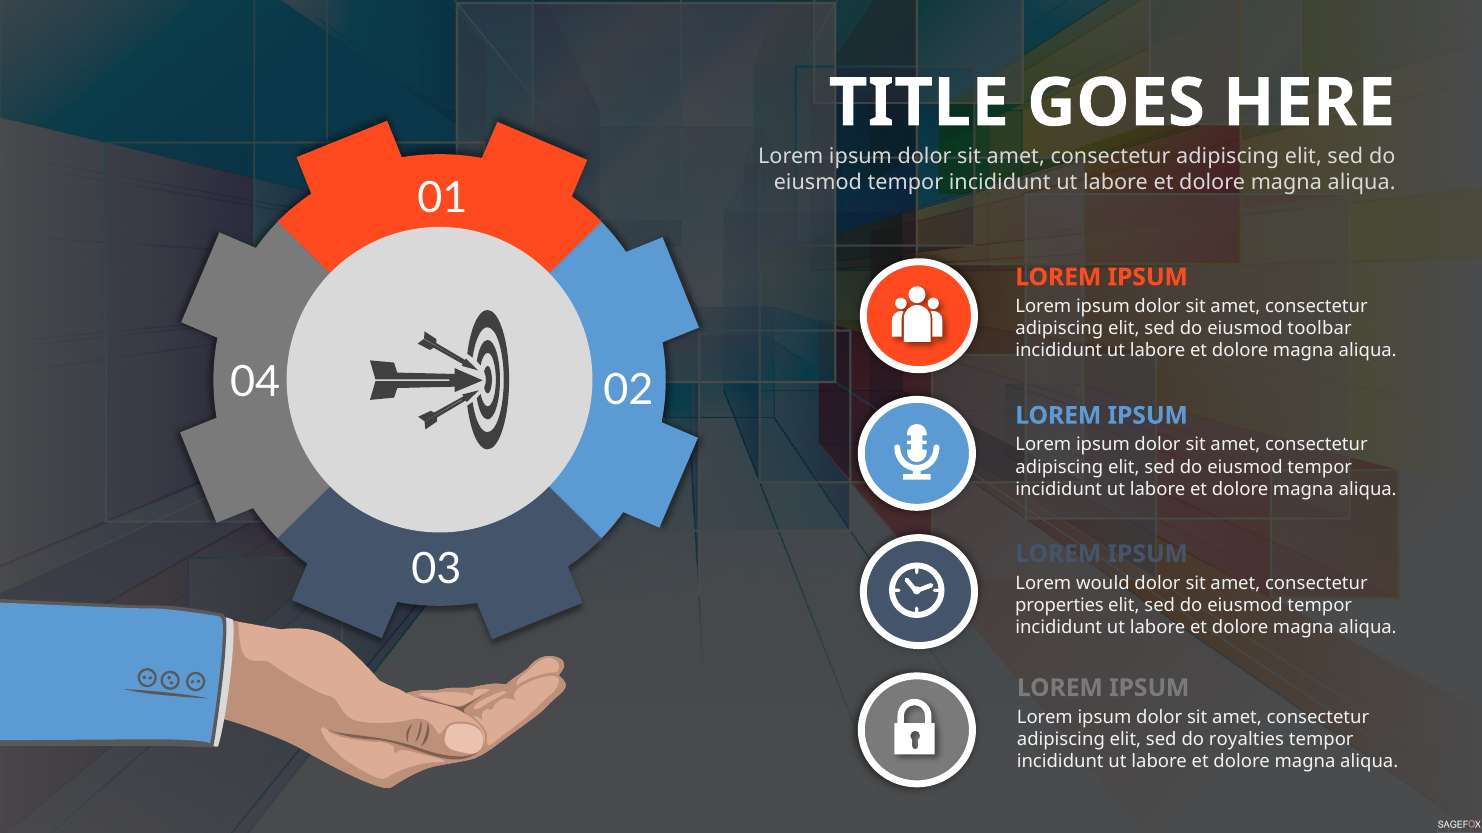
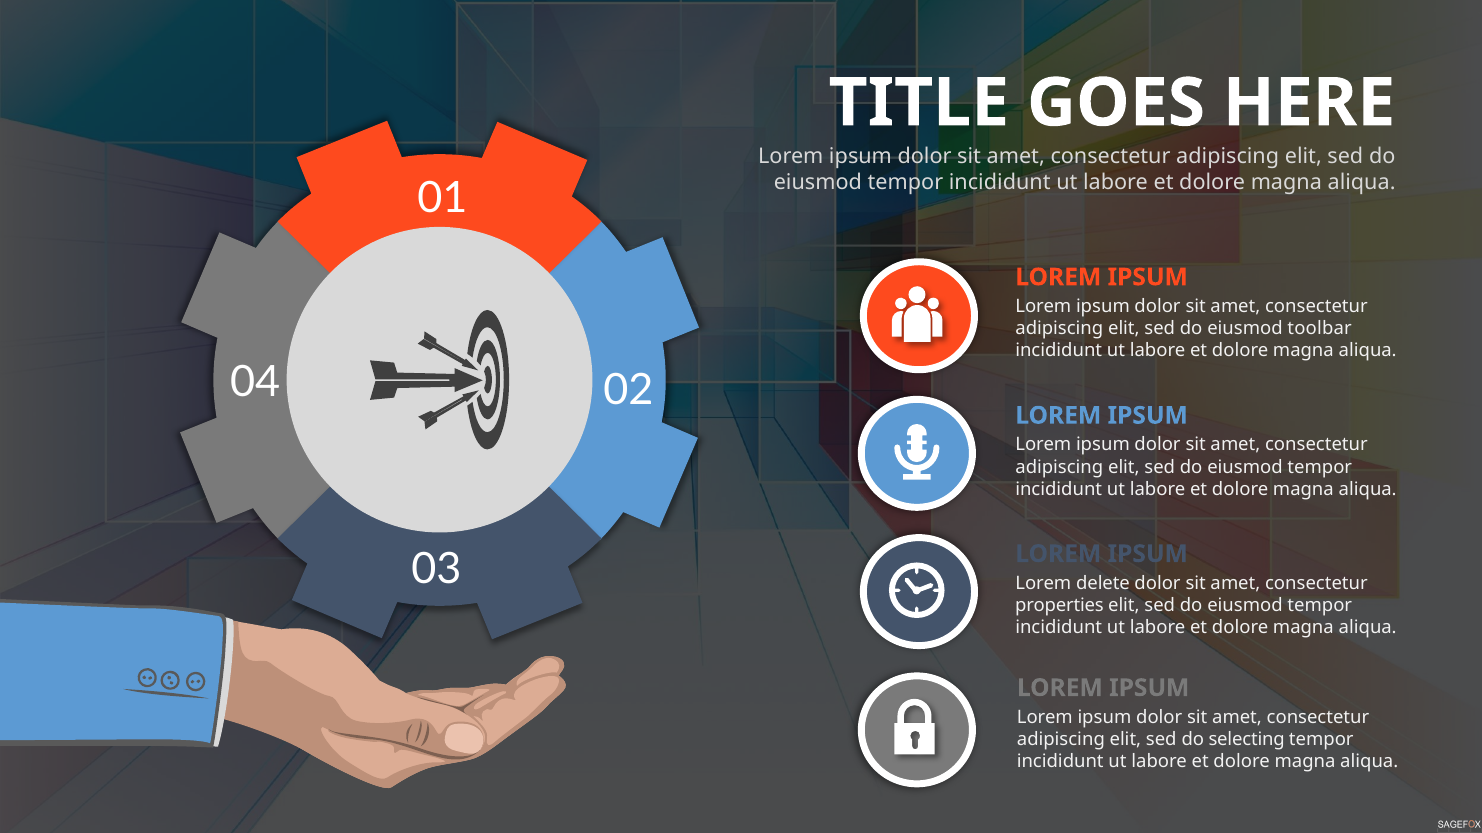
would: would -> delete (1103, 584)
royalties: royalties -> selecting (1247, 740)
